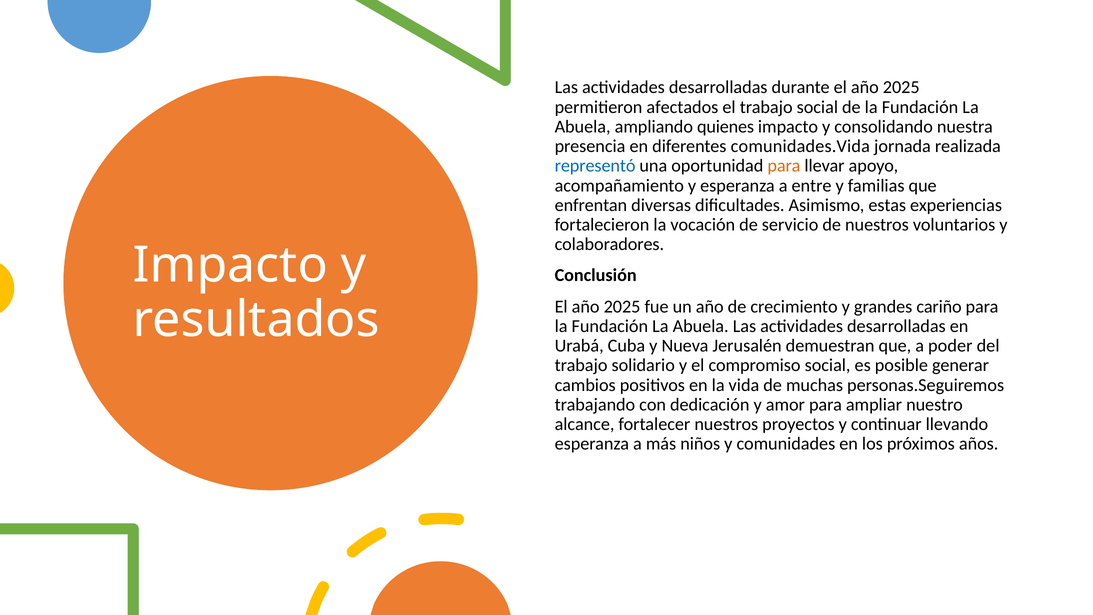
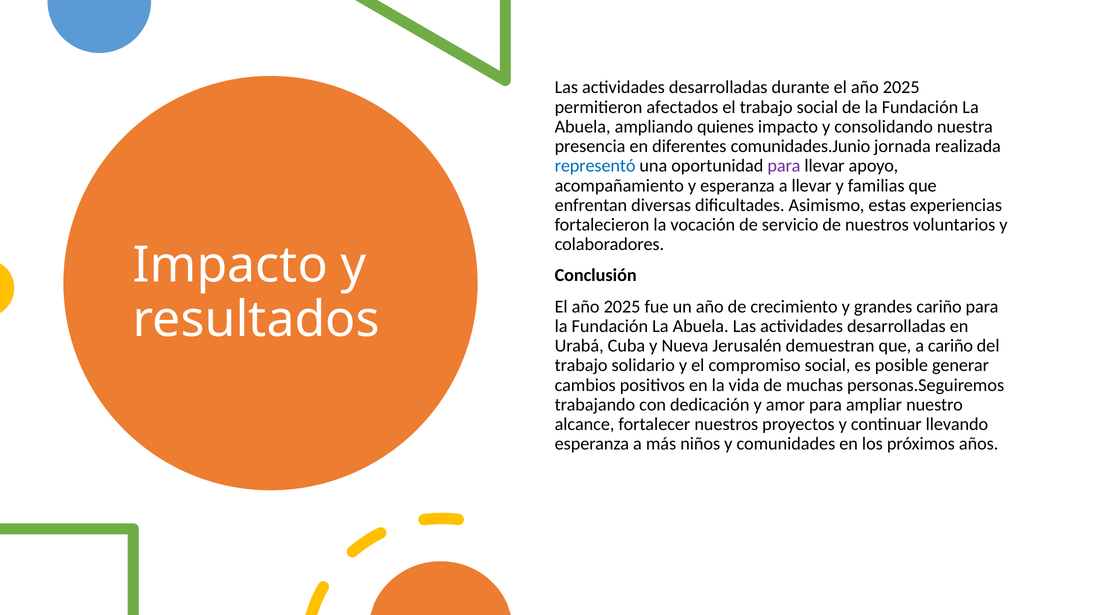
comunidades.Vida: comunidades.Vida -> comunidades.Junio (800, 146)
para colour: orange -> purple (784, 166)
a entre: entre -> llevar (812, 186)
a poder: poder -> cariño (950, 346)
